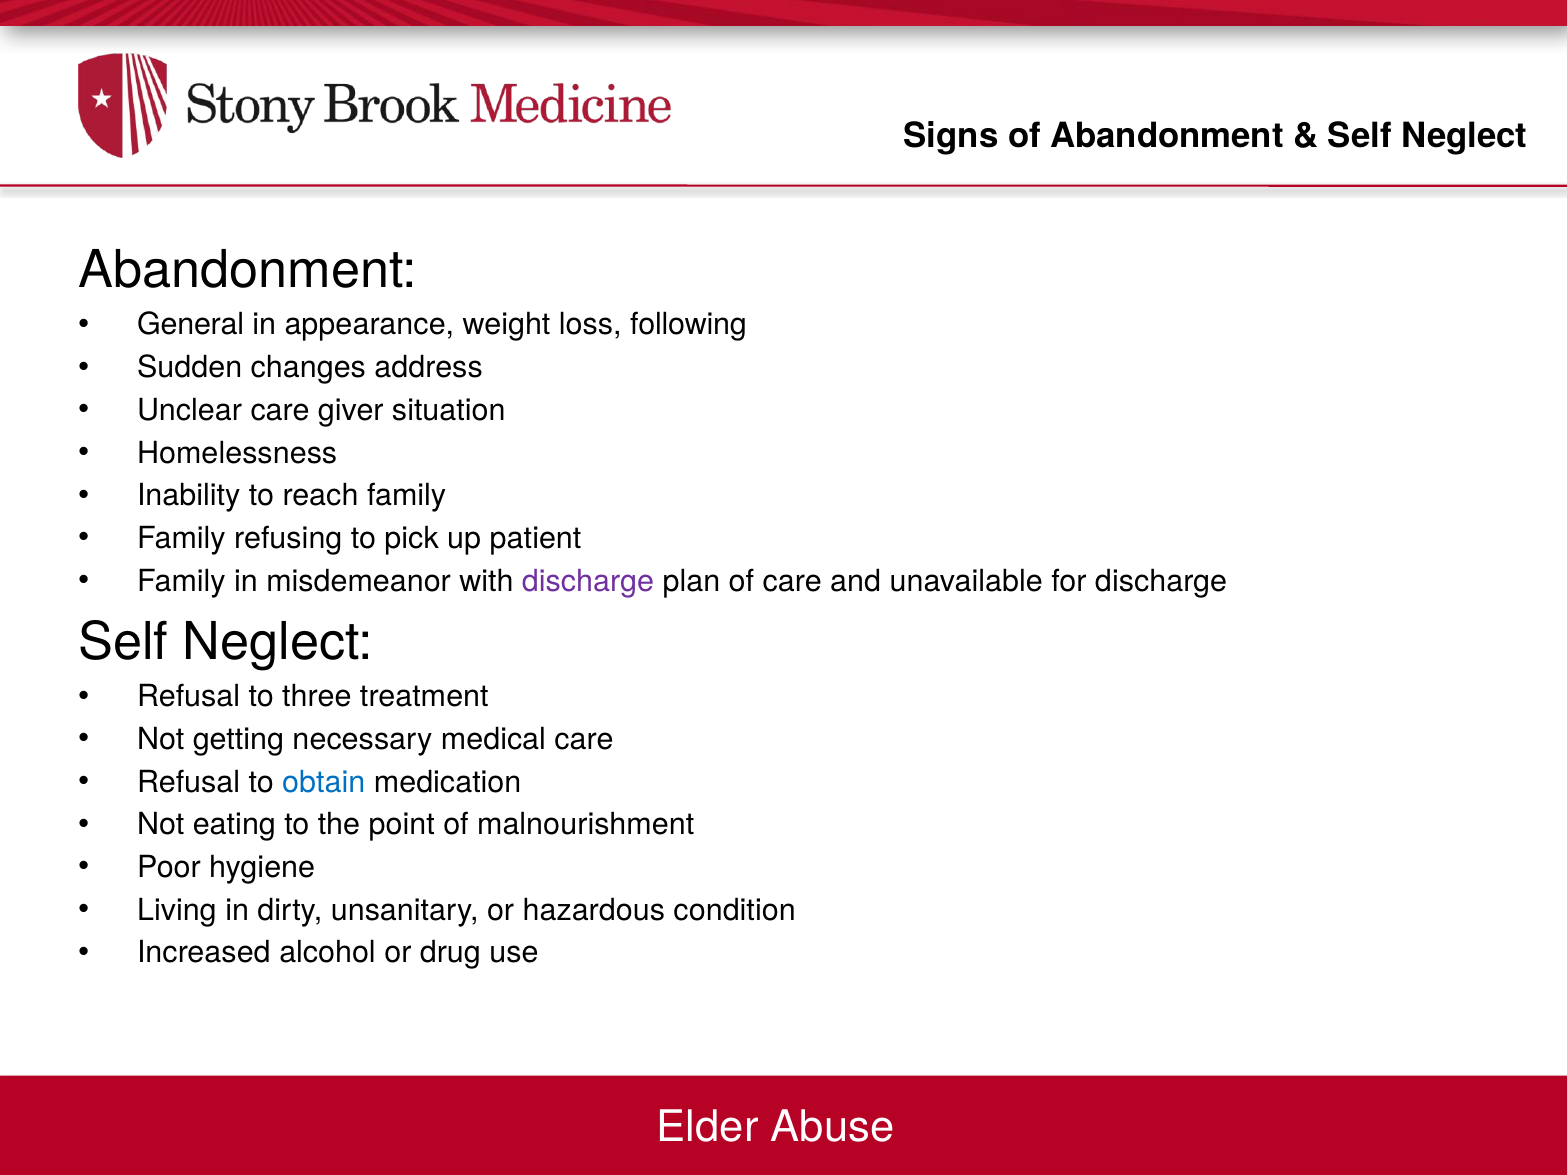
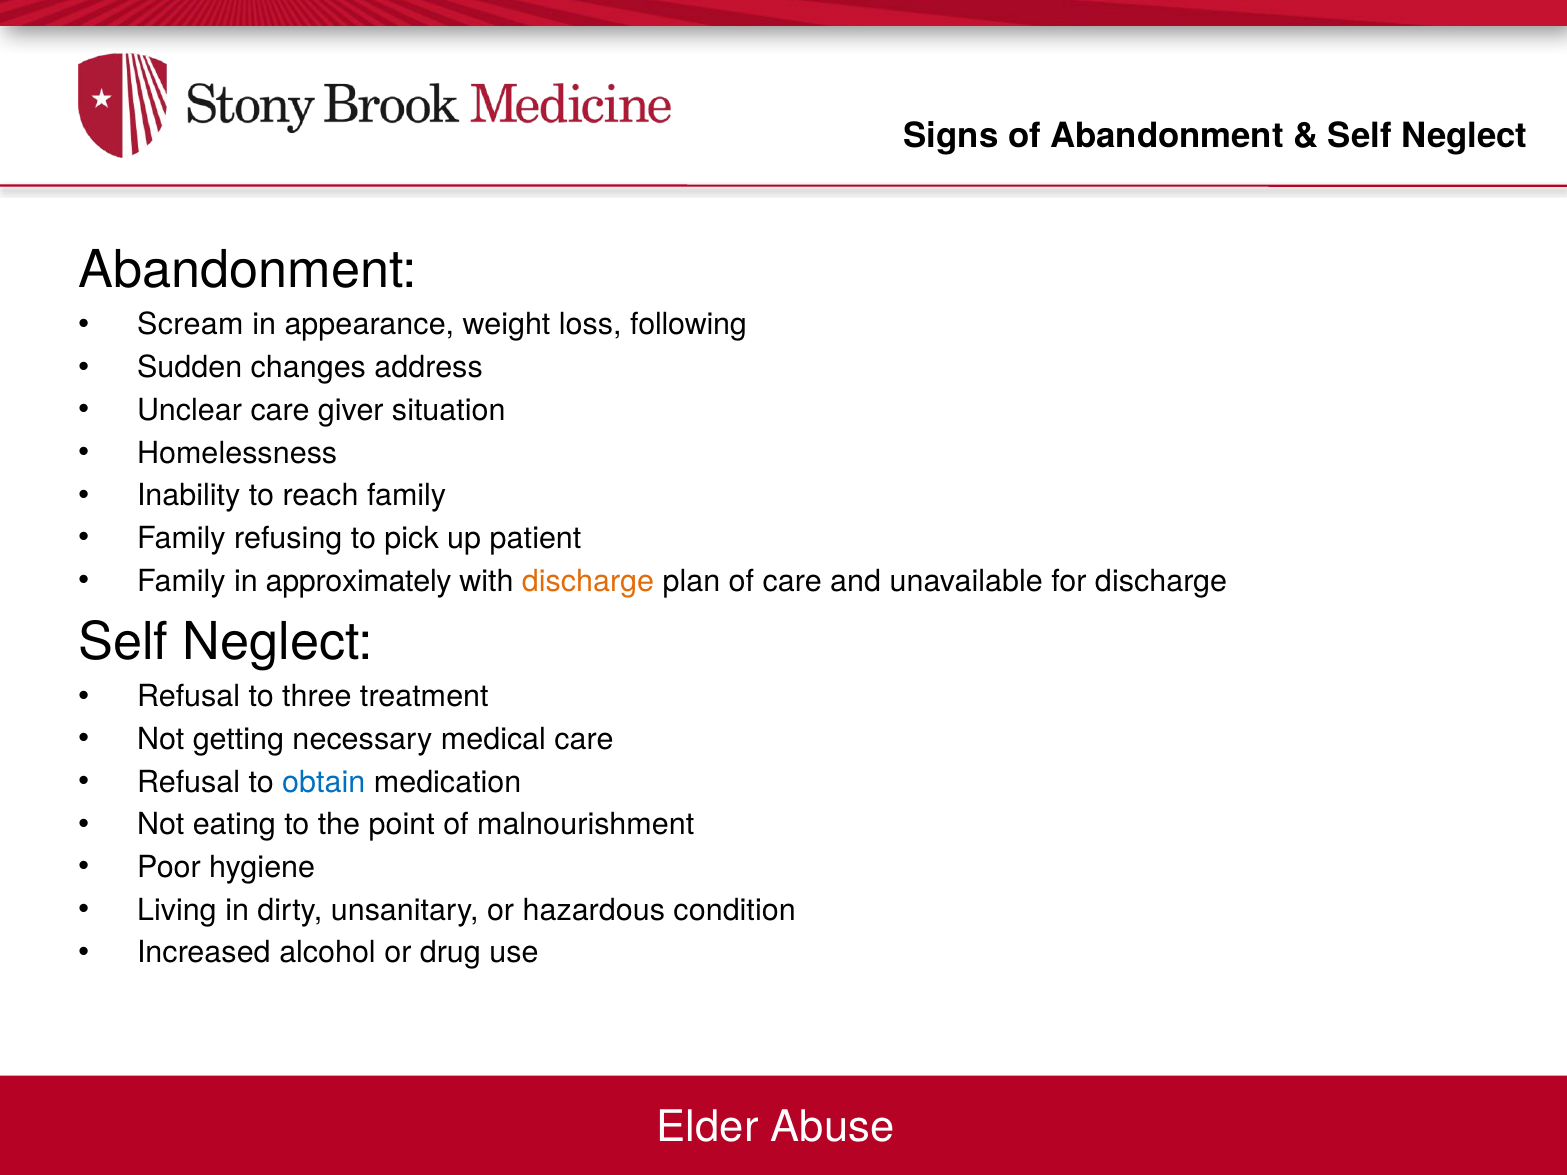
General: General -> Scream (190, 325)
misdemeanor: misdemeanor -> approximately (359, 581)
discharge colour: purple -> orange (588, 581)
